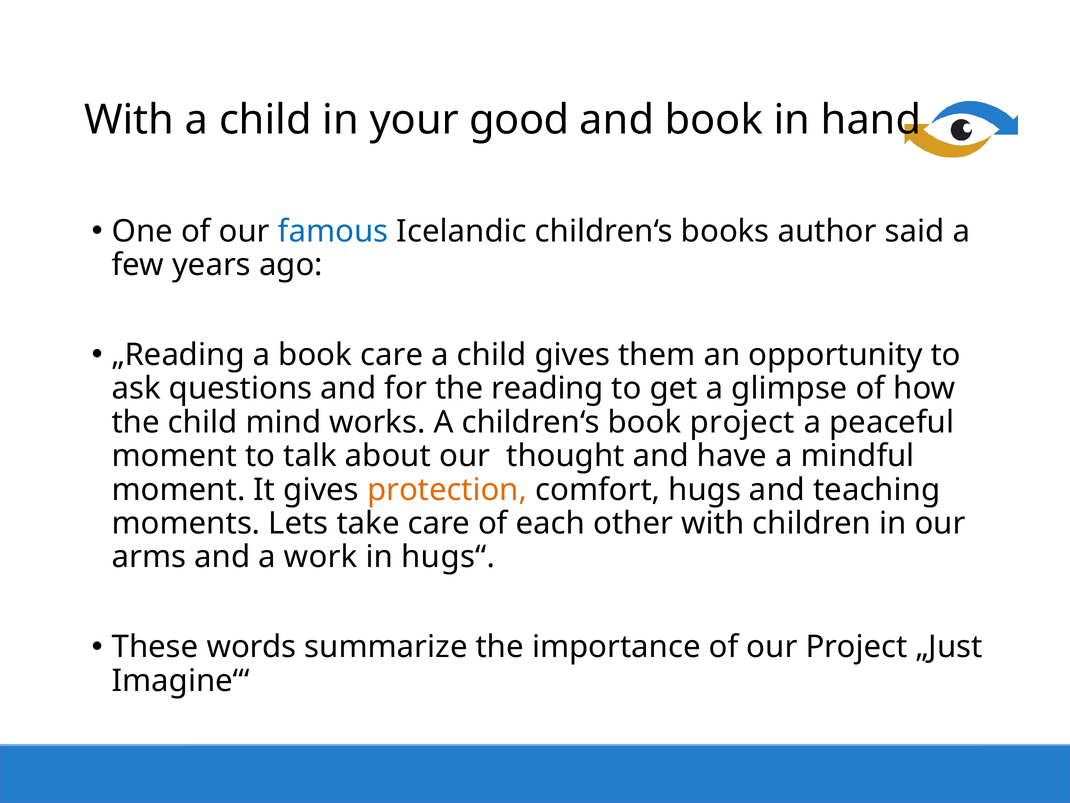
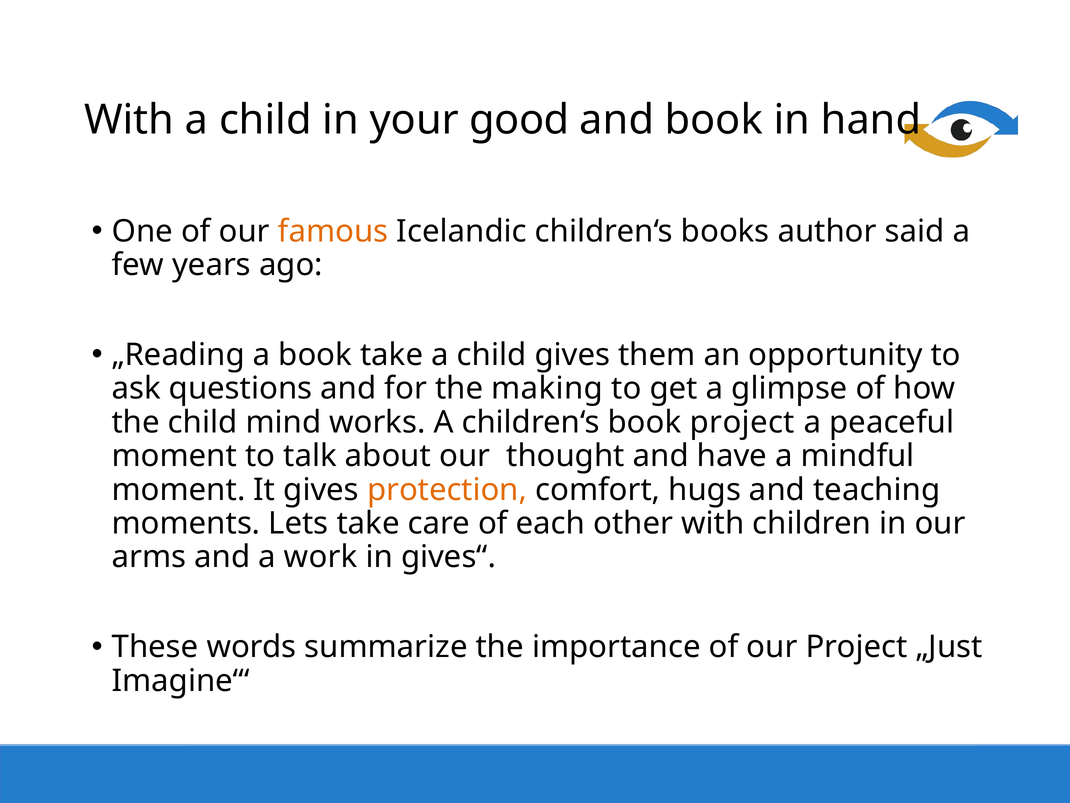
famous colour: blue -> orange (333, 231)
book care: care -> take (392, 355)
reading: reading -> making (547, 388)
hugs“: hugs“ -> gives“ (448, 557)
